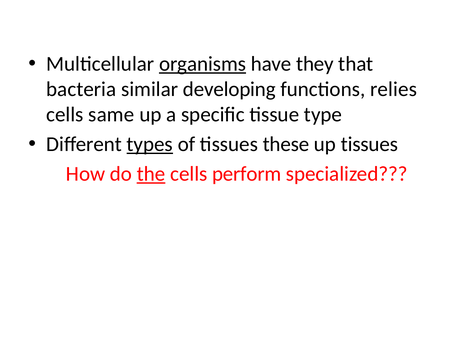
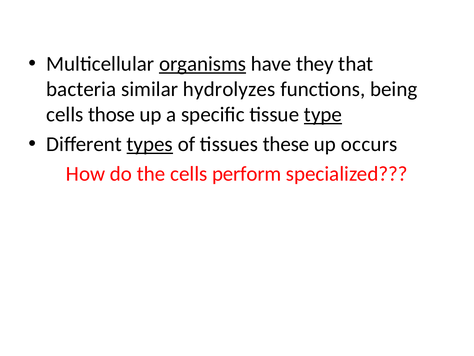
developing: developing -> hydrolyzes (229, 89)
relies: relies -> being (394, 89)
same: same -> those (112, 115)
type underline: none -> present (323, 115)
up tissues: tissues -> occurs (369, 144)
the underline: present -> none (151, 174)
